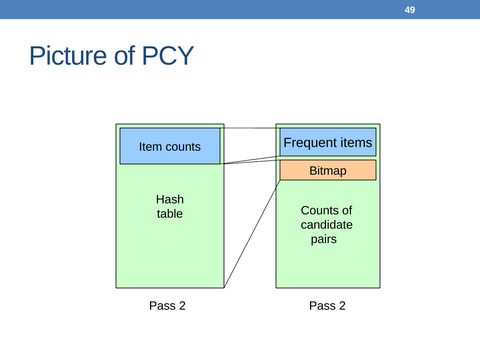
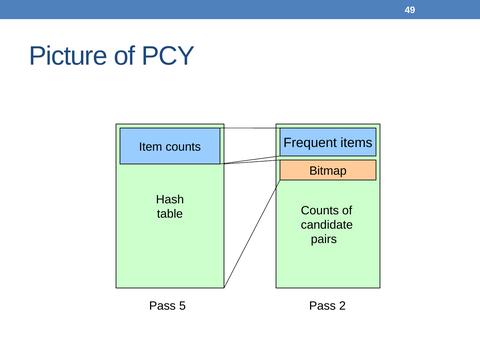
2: 2 -> 5 (182, 306)
